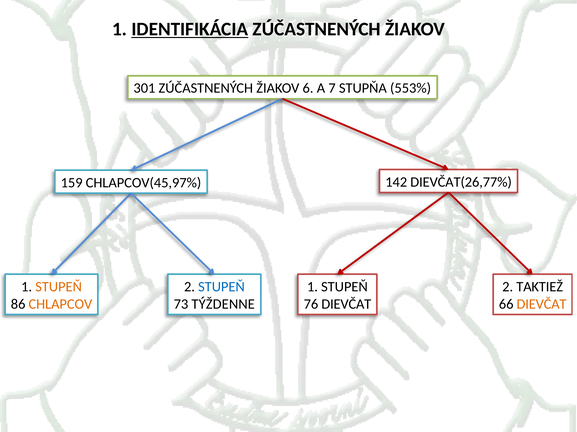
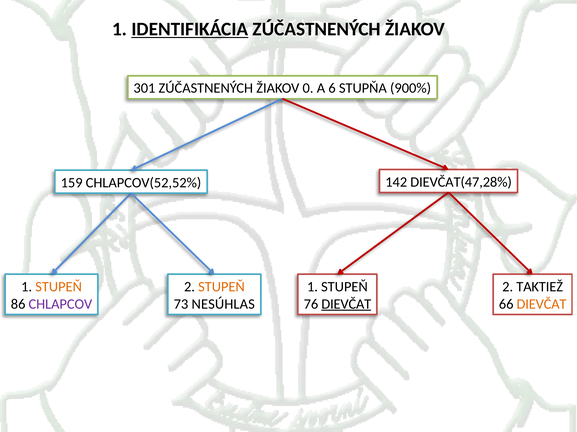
6: 6 -> 0 (308, 88)
7: 7 -> 6 (332, 88)
553%: 553% -> 900% (411, 88)
CHLAPCOV(45,97%: CHLAPCOV(45,97% -> CHLAPCOV(52,52% (144, 183)
DIEVČAT(26,77%: DIEVČAT(26,77% -> DIEVČAT(47,28% (461, 182)
STUPEŇ colour: blue -> orange (221, 287)
CHLAPCOV colour: orange -> purple (60, 305)
TÝŽDENNE: TÝŽDENNE -> NESÚHLAS (223, 305)
DIEVČAT underline: none -> present (346, 305)
